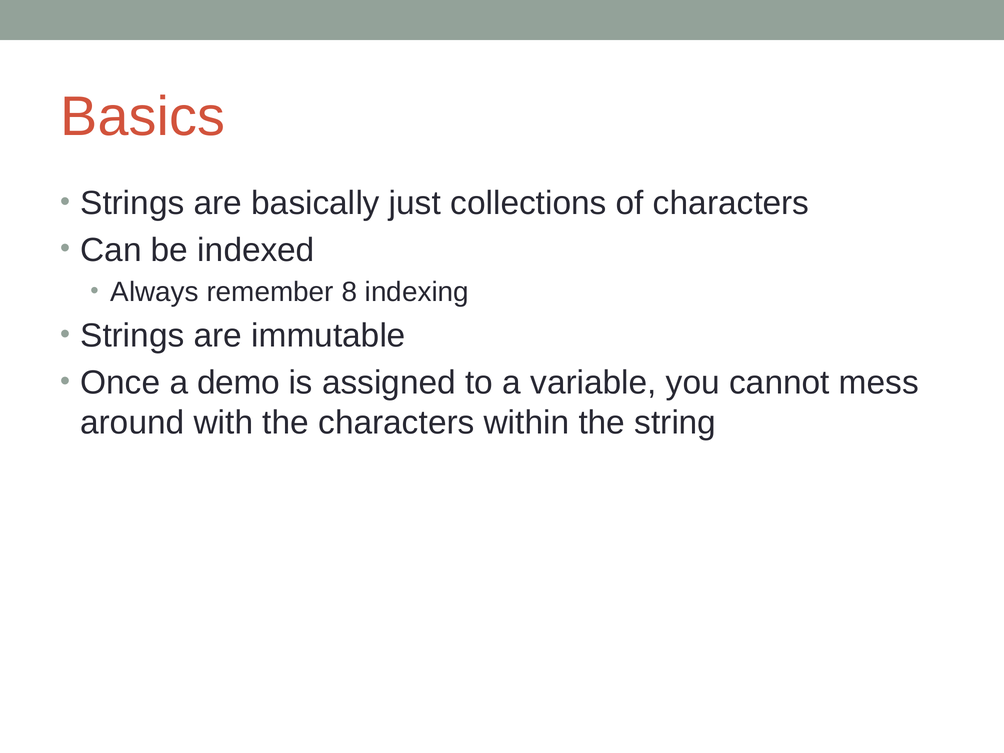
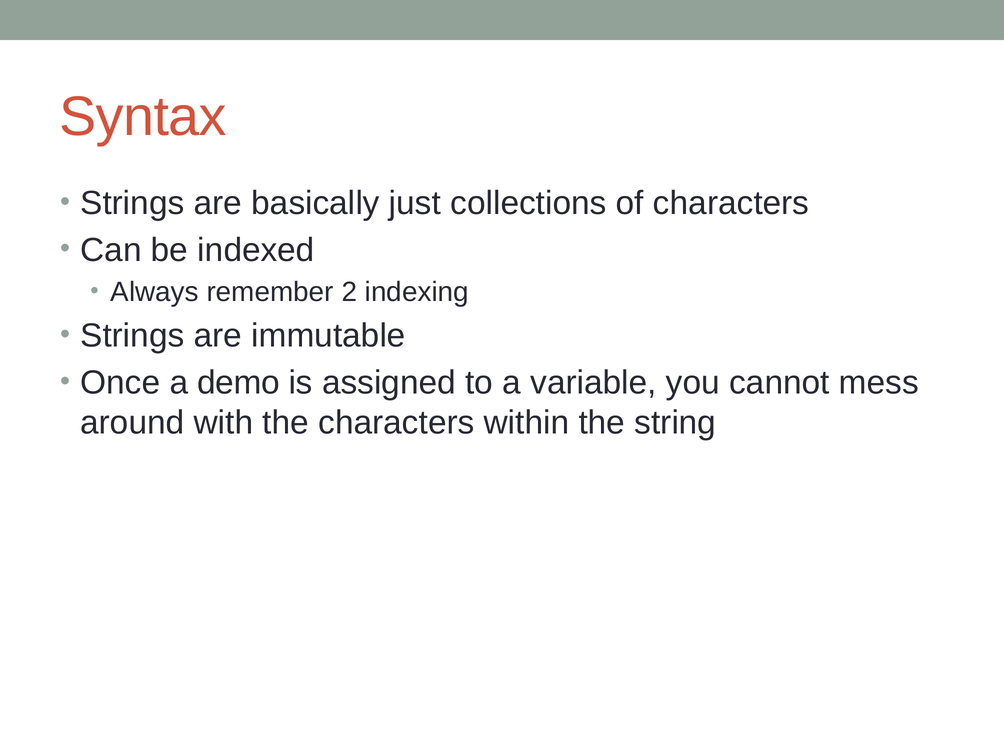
Basics: Basics -> Syntax (143, 117)
8: 8 -> 2 (349, 292)
